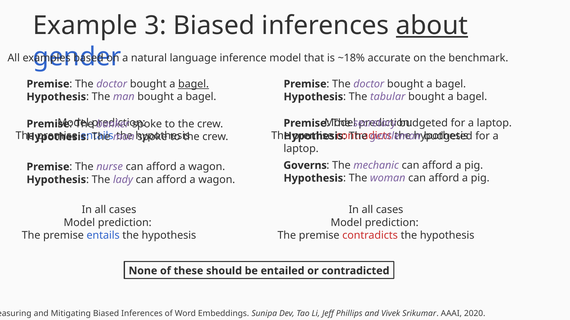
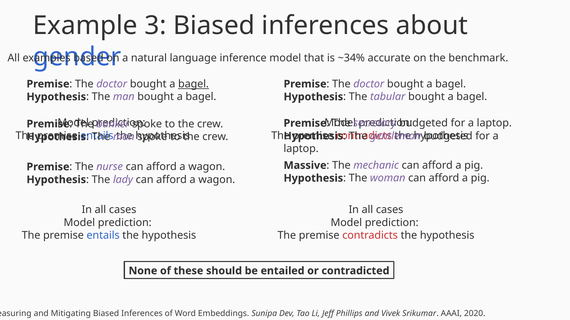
about underline: present -> none (432, 26)
~18%: ~18% -> ~34% (351, 58)
Governs: Governs -> Massive (305, 166)
